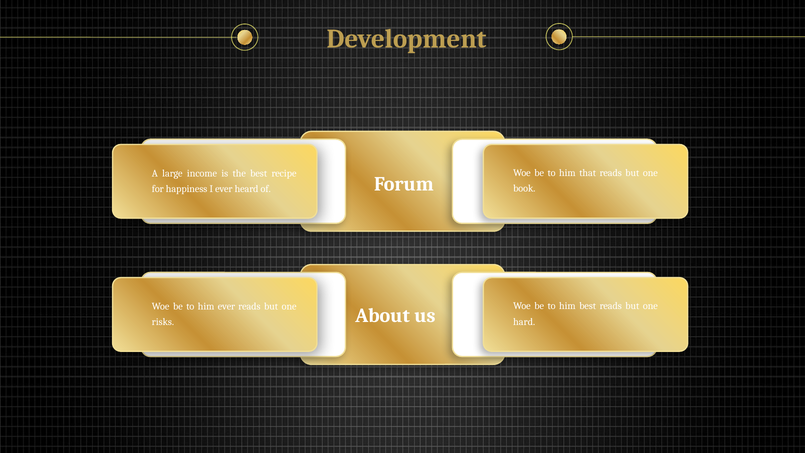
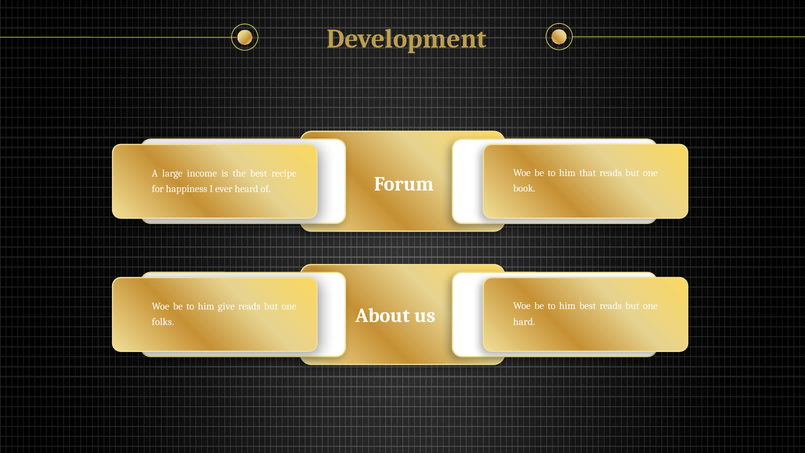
him ever: ever -> give (226, 306)
risks: risks -> folks (163, 322)
